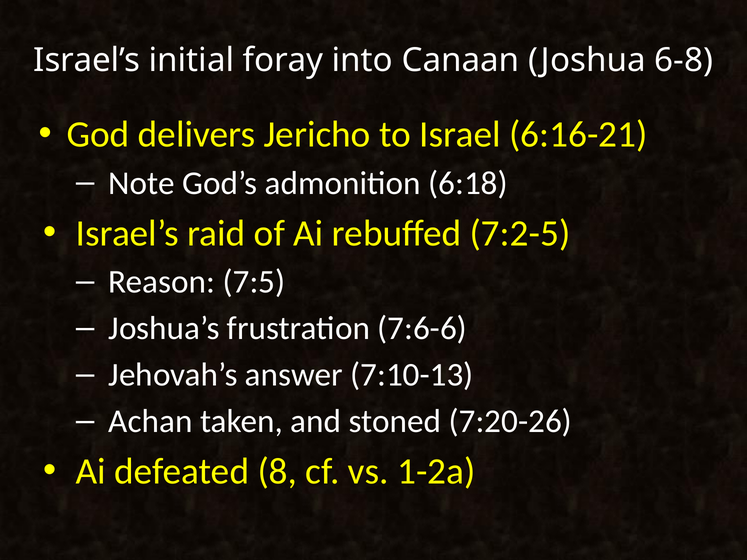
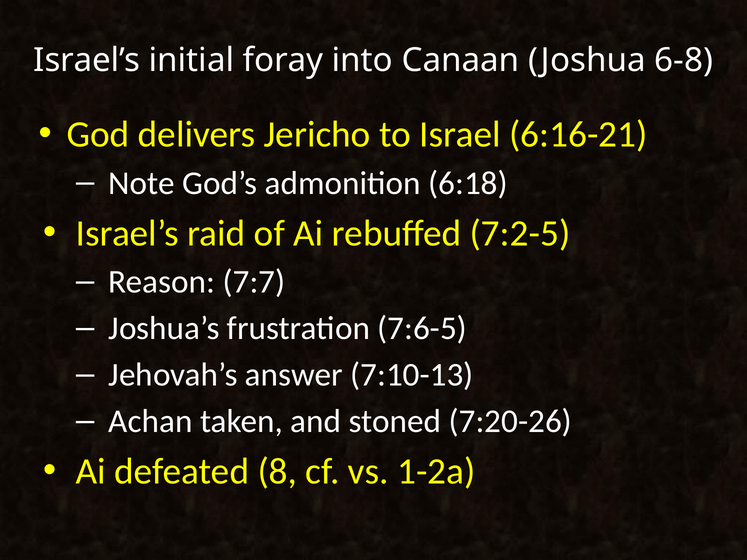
7:5: 7:5 -> 7:7 (254, 282)
7:6-6: 7:6-6 -> 7:6-5 (422, 329)
